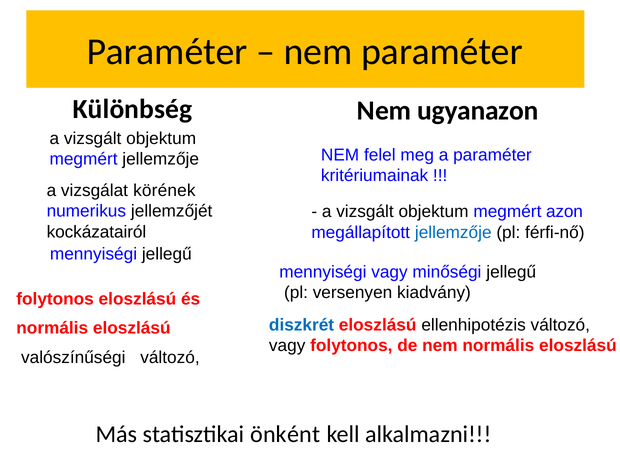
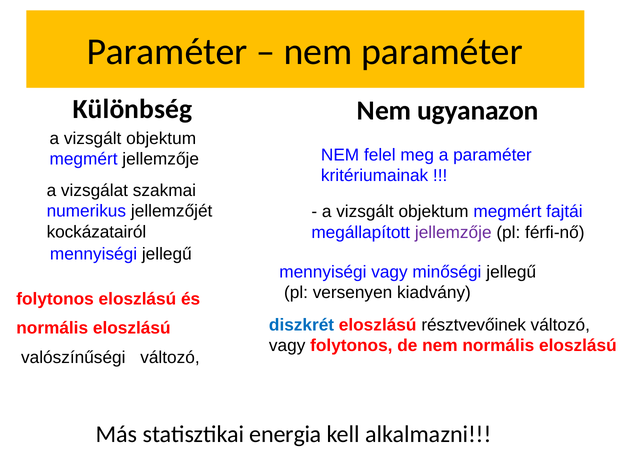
körének: körének -> szakmai (164, 190)
azon: azon -> fajtái (564, 212)
jellemzője colour: blue -> purple (453, 232)
ellenhipotézis: ellenhipotézis -> résztvevőinek (474, 325)
önként: önként -> energia (285, 434)
